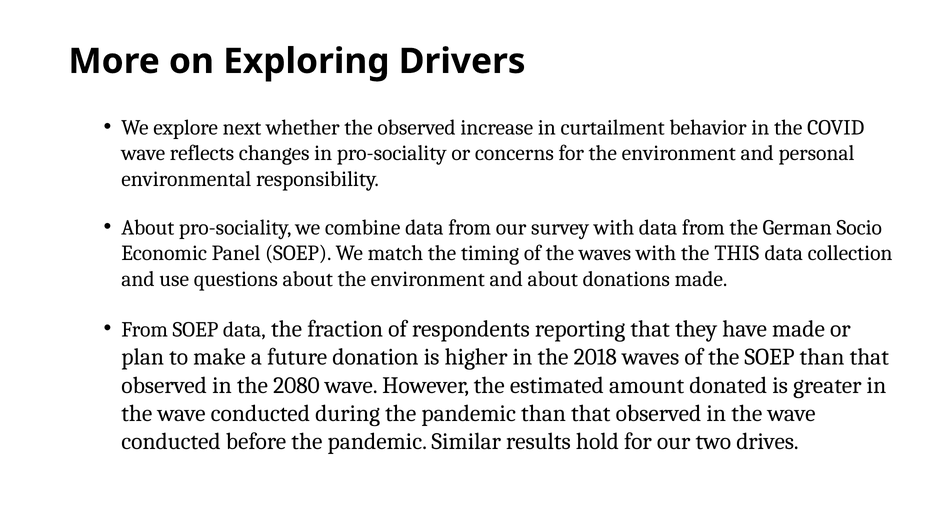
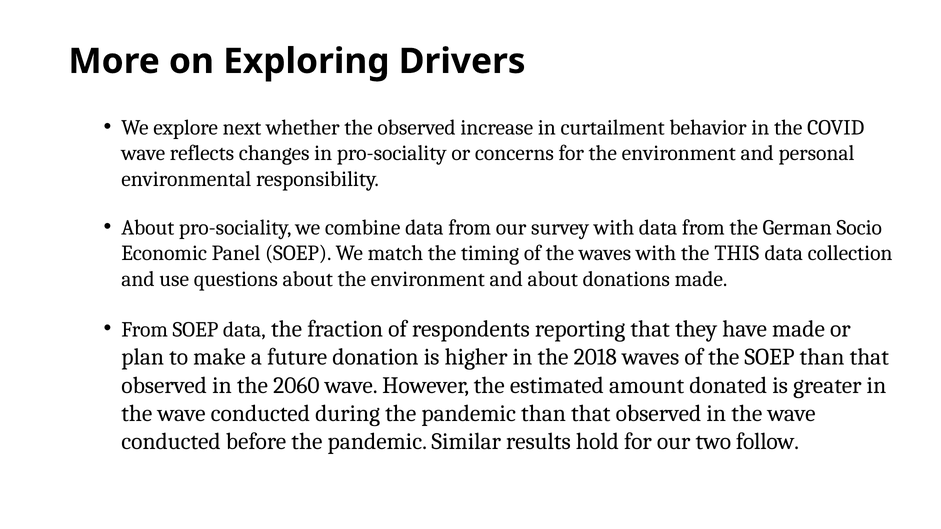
2080: 2080 -> 2060 (296, 386)
drives: drives -> follow (767, 442)
